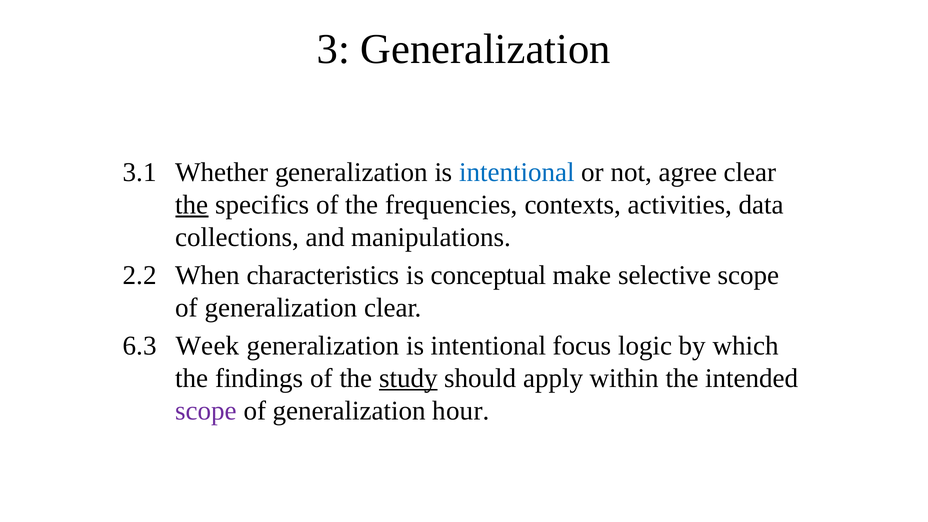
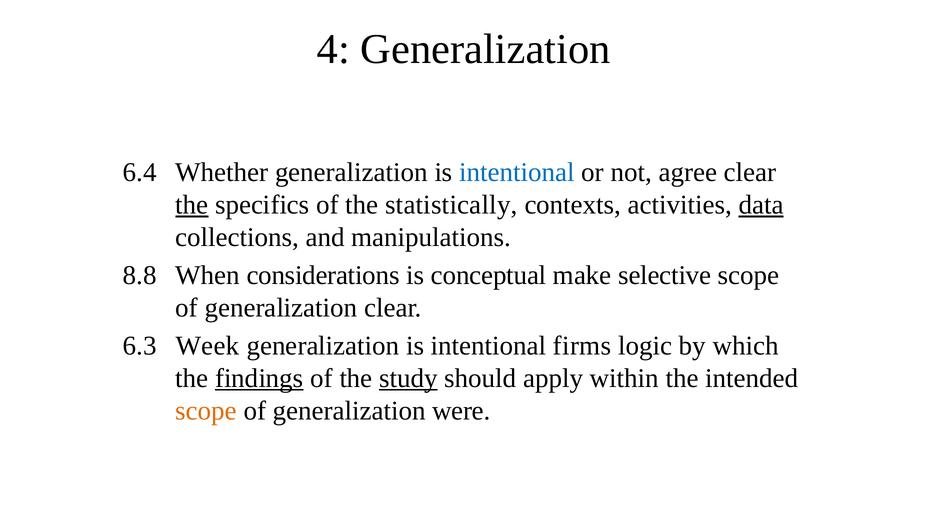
3: 3 -> 4 (333, 49)
3.1: 3.1 -> 6.4 (140, 172)
frequencies: frequencies -> statistically (451, 205)
data underline: none -> present (761, 205)
2.2: 2.2 -> 8.8 (140, 275)
characteristics: characteristics -> considerations (323, 275)
focus: focus -> firms (582, 346)
findings underline: none -> present (259, 378)
scope colour: purple -> orange (206, 411)
hour: hour -> were (461, 411)
